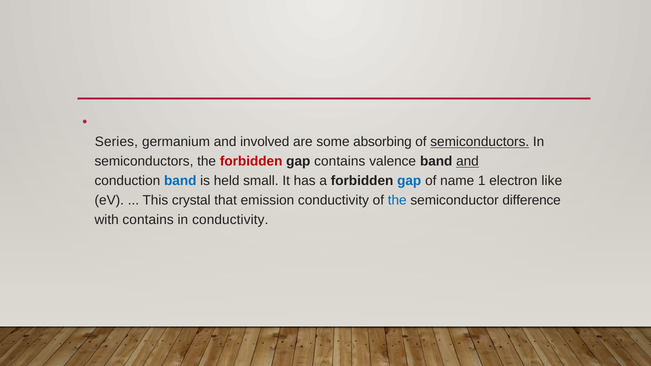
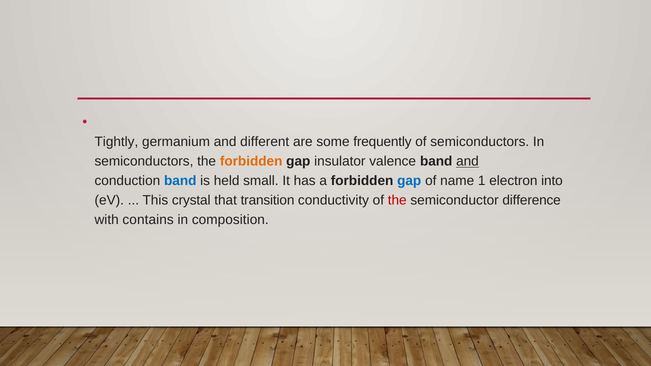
Series: Series -> Tightly (116, 142)
involved: involved -> different (265, 142)
absorbing: absorbing -> frequently (382, 142)
semiconductors underline: present -> none (480, 142)
forbidden colour: red -> orange (251, 161)
gap contains: contains -> insulator (340, 161)
like: like -> into (552, 181)
emission: emission -> transition (268, 201)
the colour: blue -> red (397, 201)
in conductivity: conductivity -> composition (230, 220)
